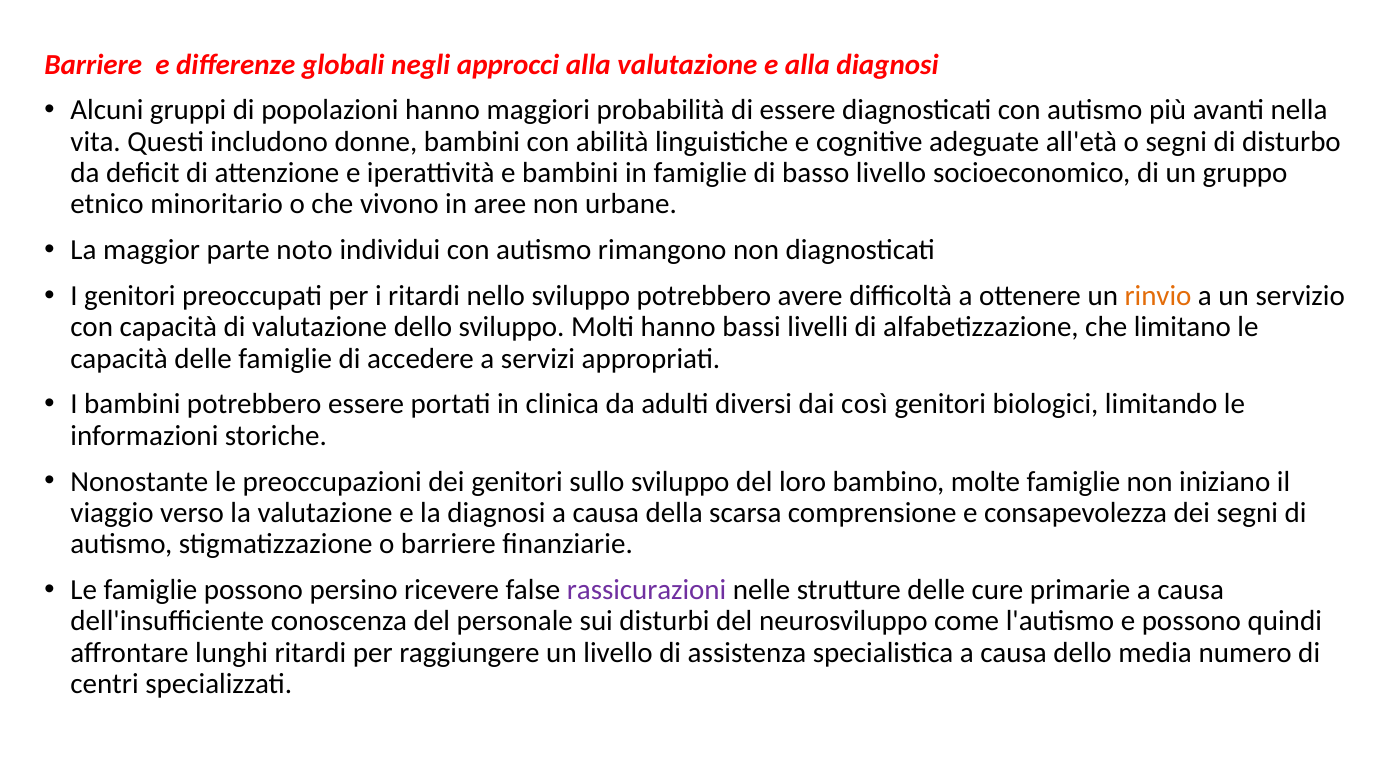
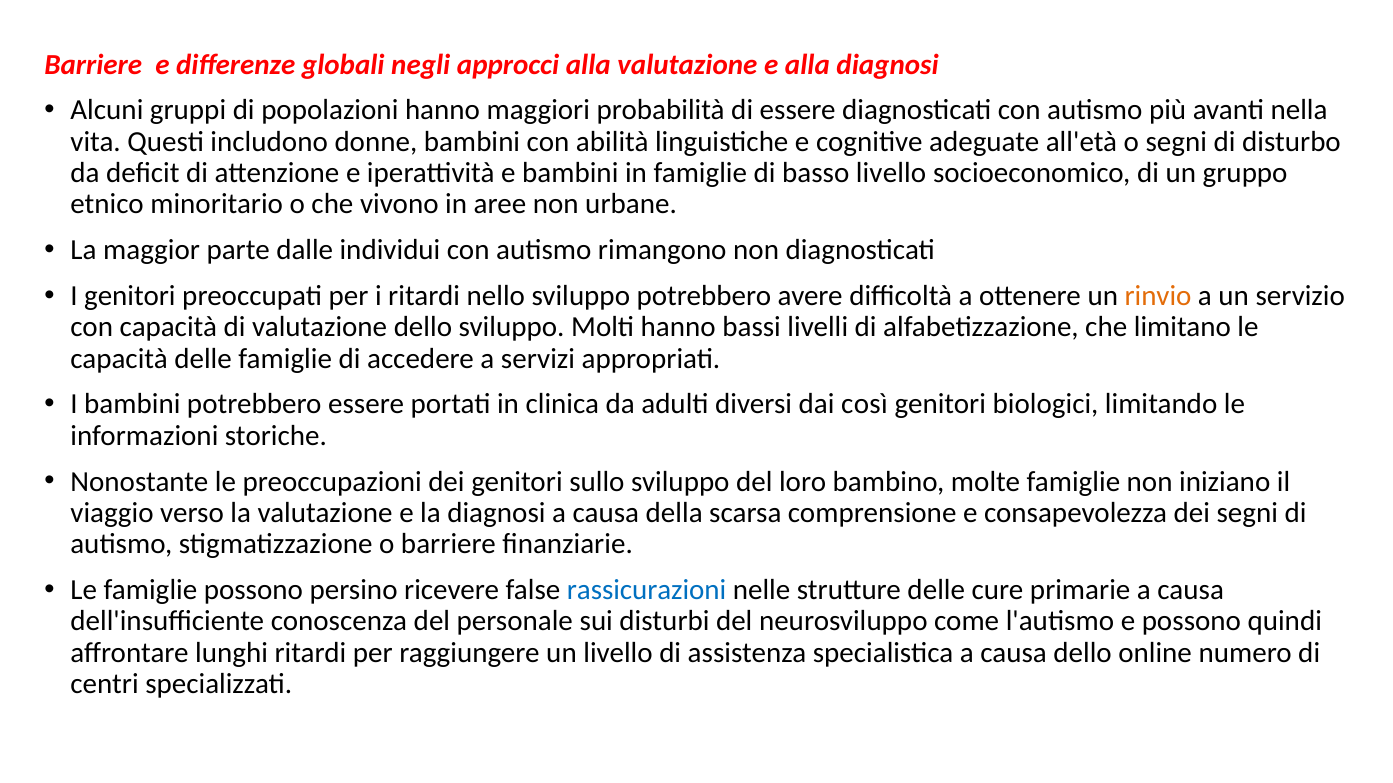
noto: noto -> dalle (305, 250)
rassicurazioni colour: purple -> blue (647, 590)
media: media -> online (1155, 653)
